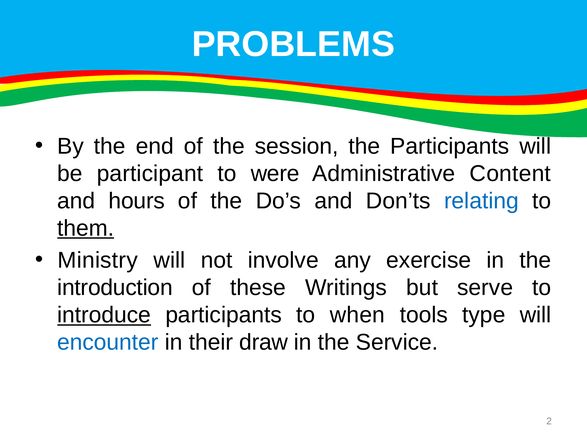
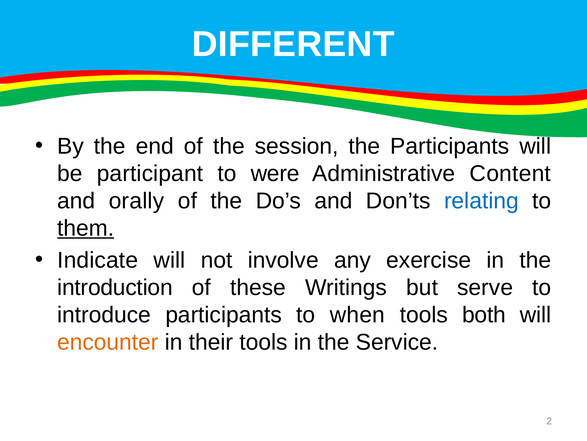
PROBLEMS: PROBLEMS -> DIFFERENT (293, 44)
hours: hours -> orally (137, 201)
Ministry: Ministry -> Indicate (98, 260)
introduce underline: present -> none (104, 314)
type: type -> both (484, 314)
encounter colour: blue -> orange (108, 342)
their draw: draw -> tools (264, 342)
